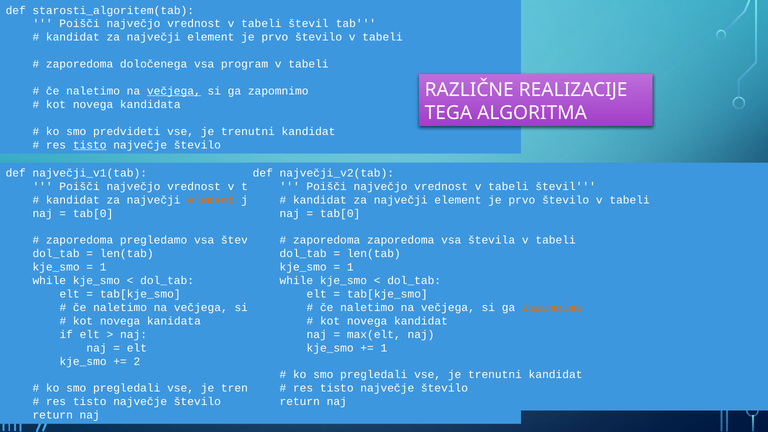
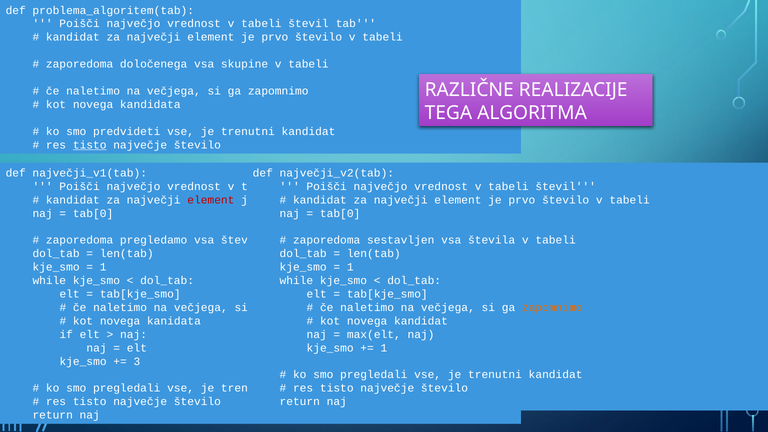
starosti_algoritem(tab: starosti_algoritem(tab -> problema_algoritem(tab (113, 10)
program: program -> skupine (245, 64)
večjega underline: present -> none (174, 91)
element colour: orange -> red (211, 200)
zaporedoma: zaporedoma -> sestavljen (401, 240)
2: 2 -> 3 (137, 361)
